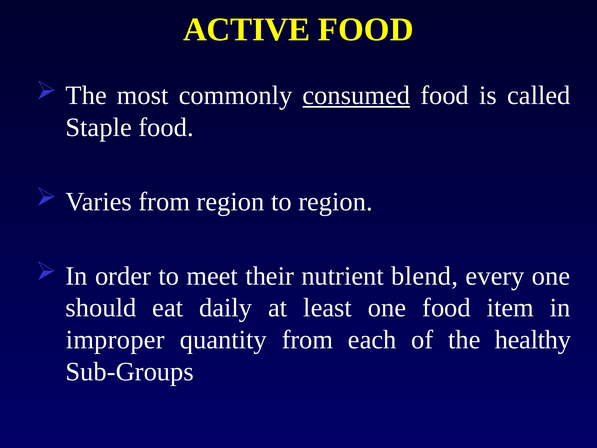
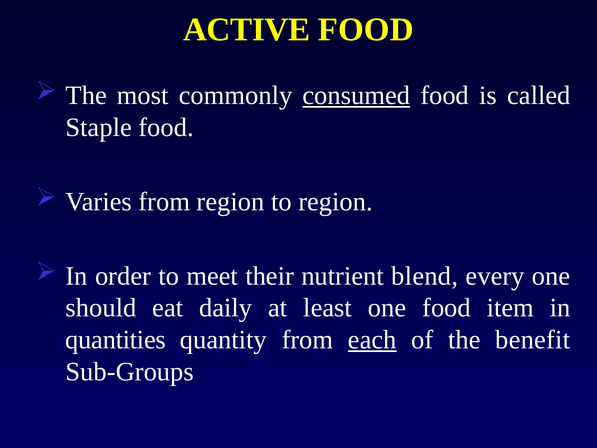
improper: improper -> quantities (116, 340)
each underline: none -> present (372, 340)
healthy: healthy -> benefit (533, 340)
